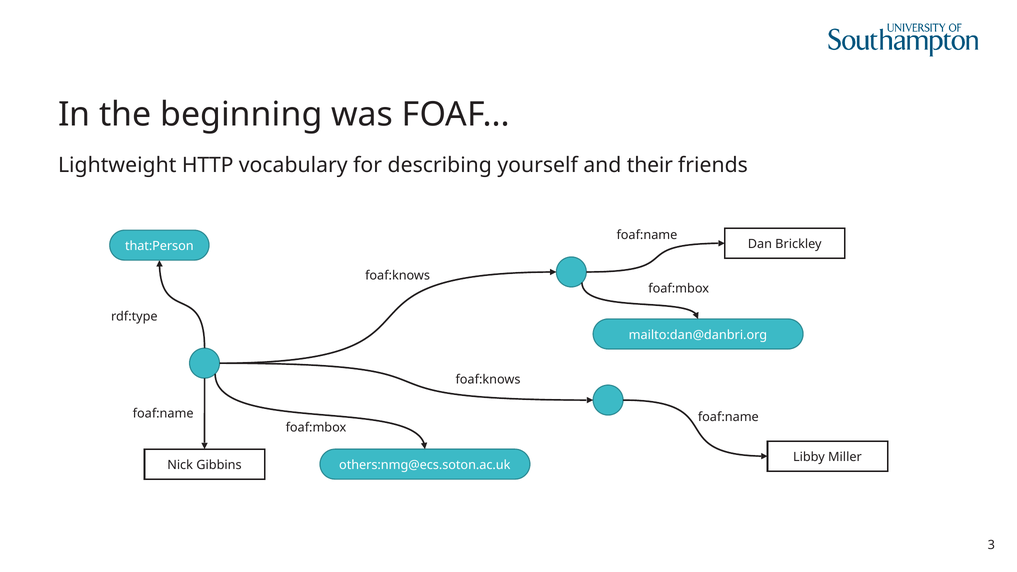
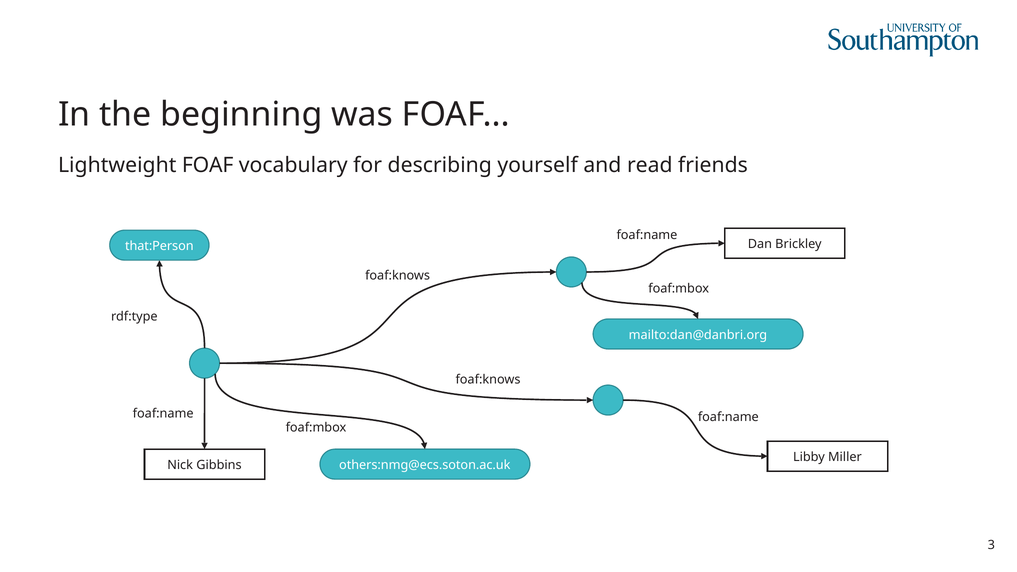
Lightweight HTTP: HTTP -> FOAF (208, 165)
their: their -> read (650, 165)
